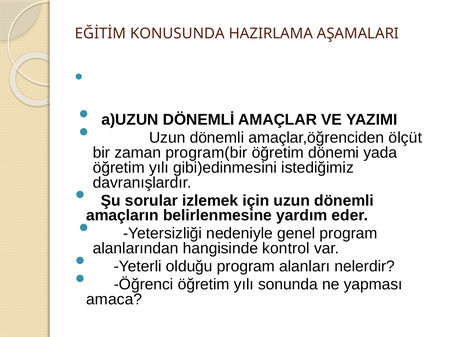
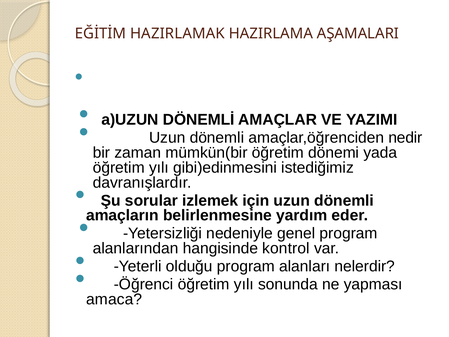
KONUSUNDA: KONUSUNDA -> HAZIRLAMAK (177, 34)
ölçüt: ölçüt -> nedir (405, 138)
program(bir: program(bir -> mümkün(bir (207, 153)
